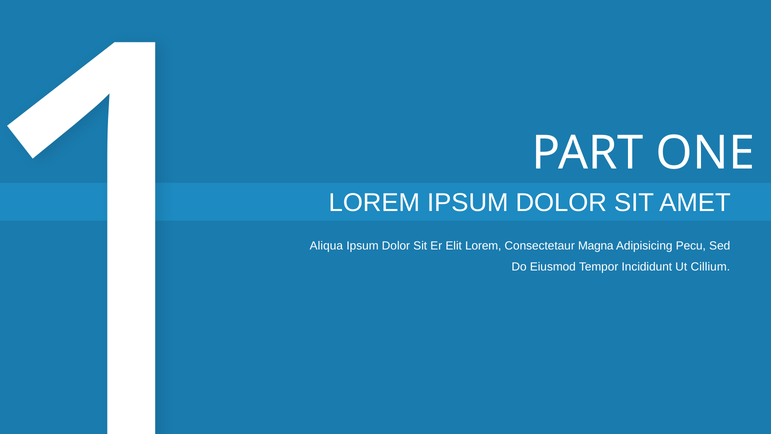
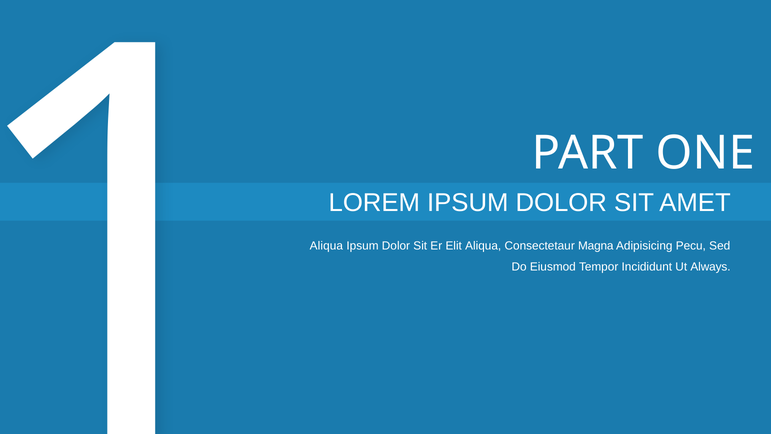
Elit Lorem: Lorem -> Aliqua (483, 246)
Cillium: Cillium -> Always (710, 267)
